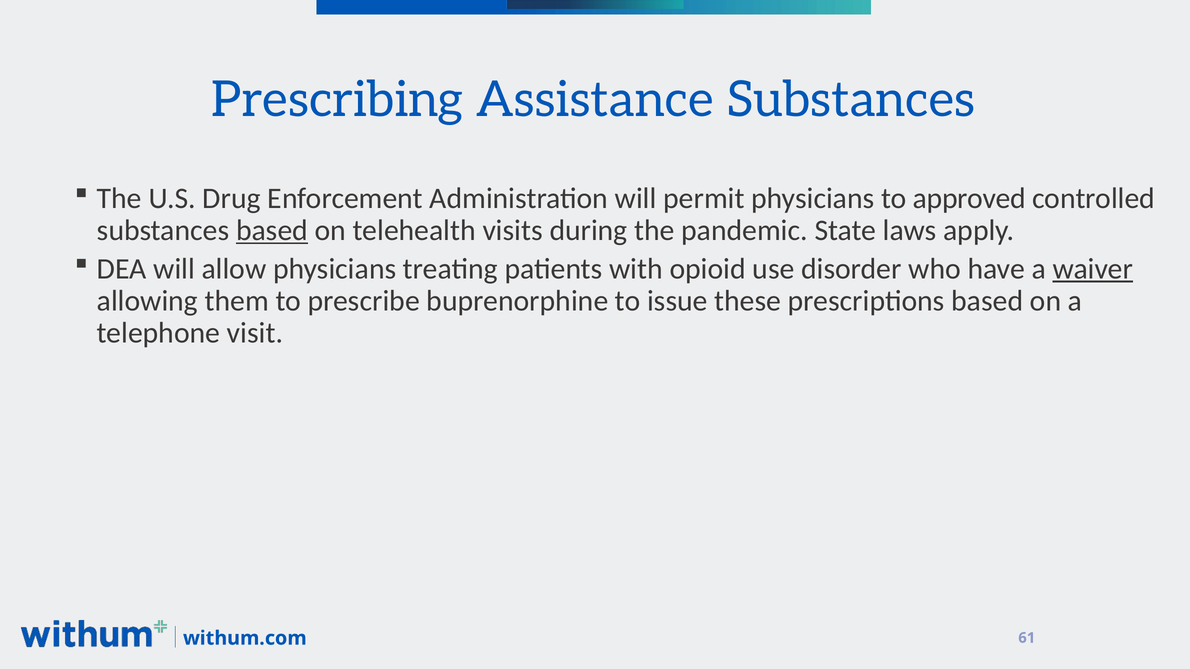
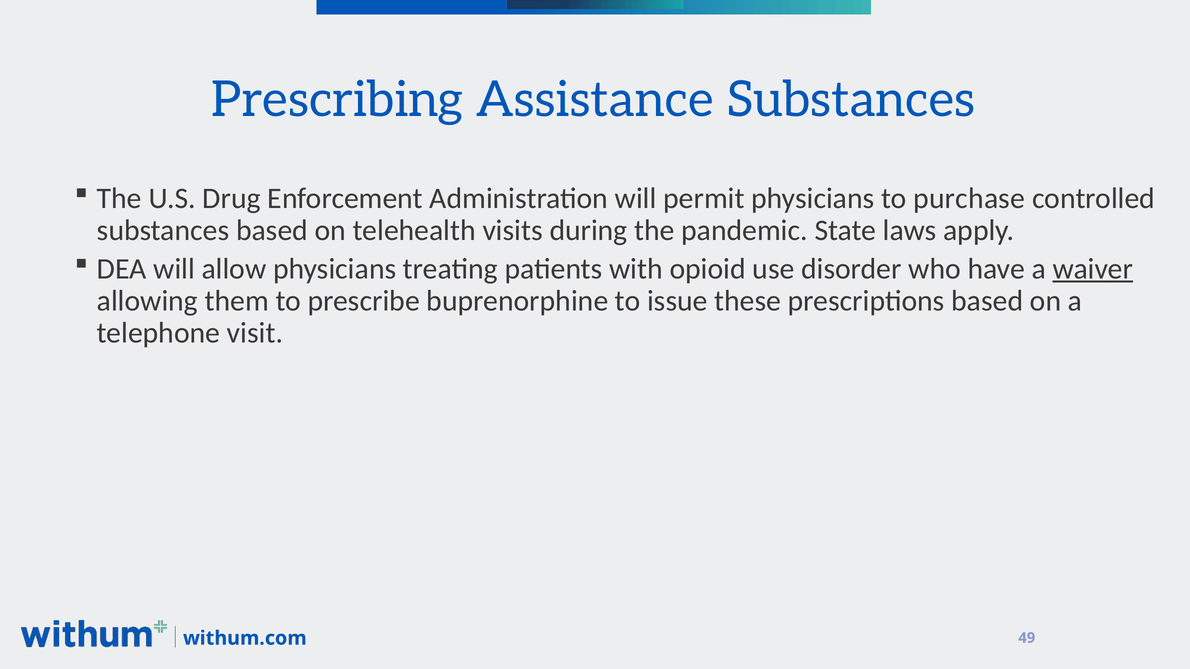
approved: approved -> purchase (969, 199)
based underline: present -> none (272, 231)
61: 61 -> 49 (1027, 638)
